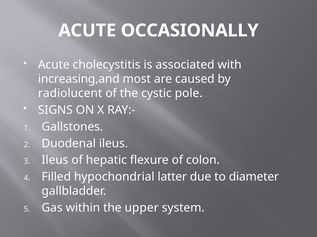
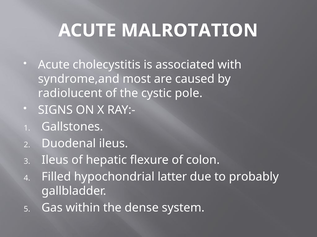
OCCASIONALLY: OCCASIONALLY -> MALROTATION (190, 31)
increasing,and: increasing,and -> syndrome,and (79, 79)
diameter: diameter -> probably (254, 177)
upper: upper -> dense (142, 208)
